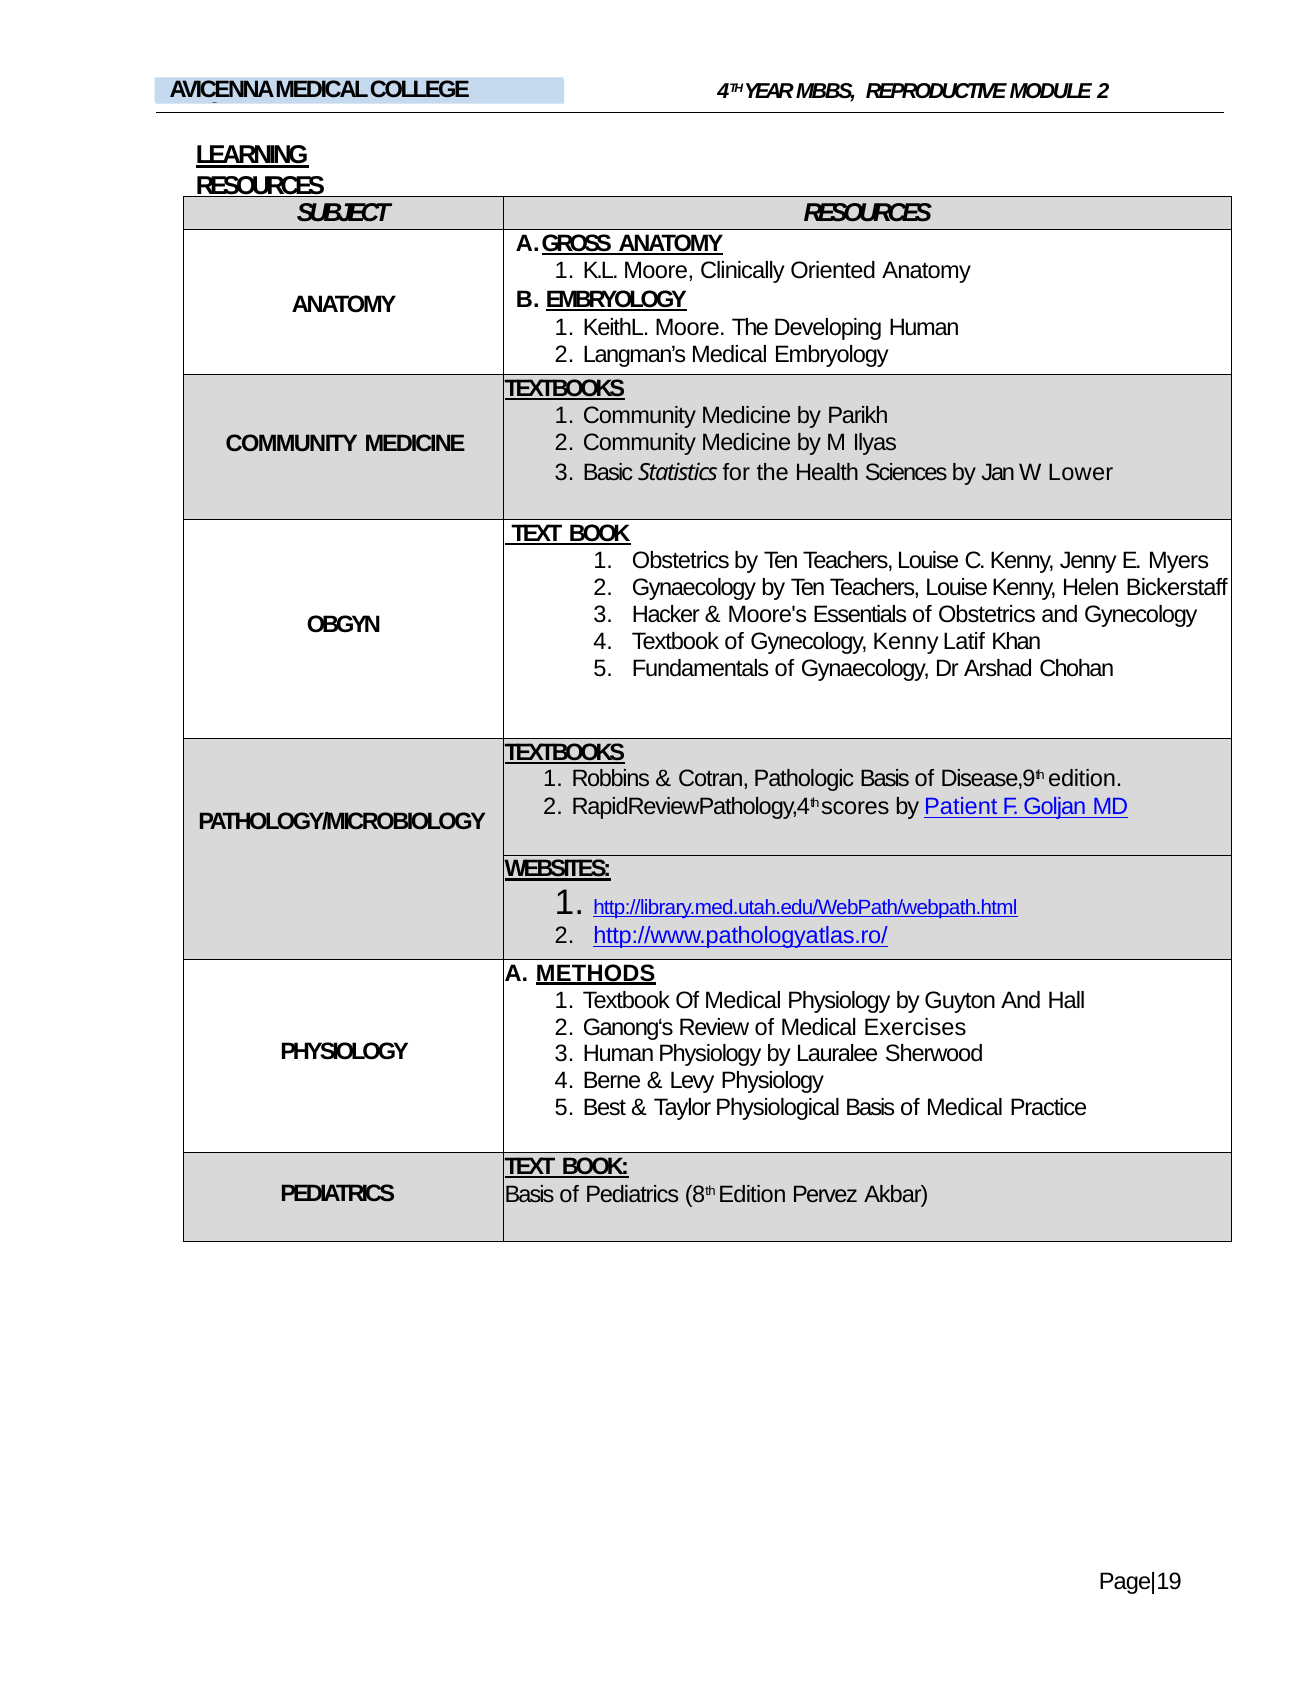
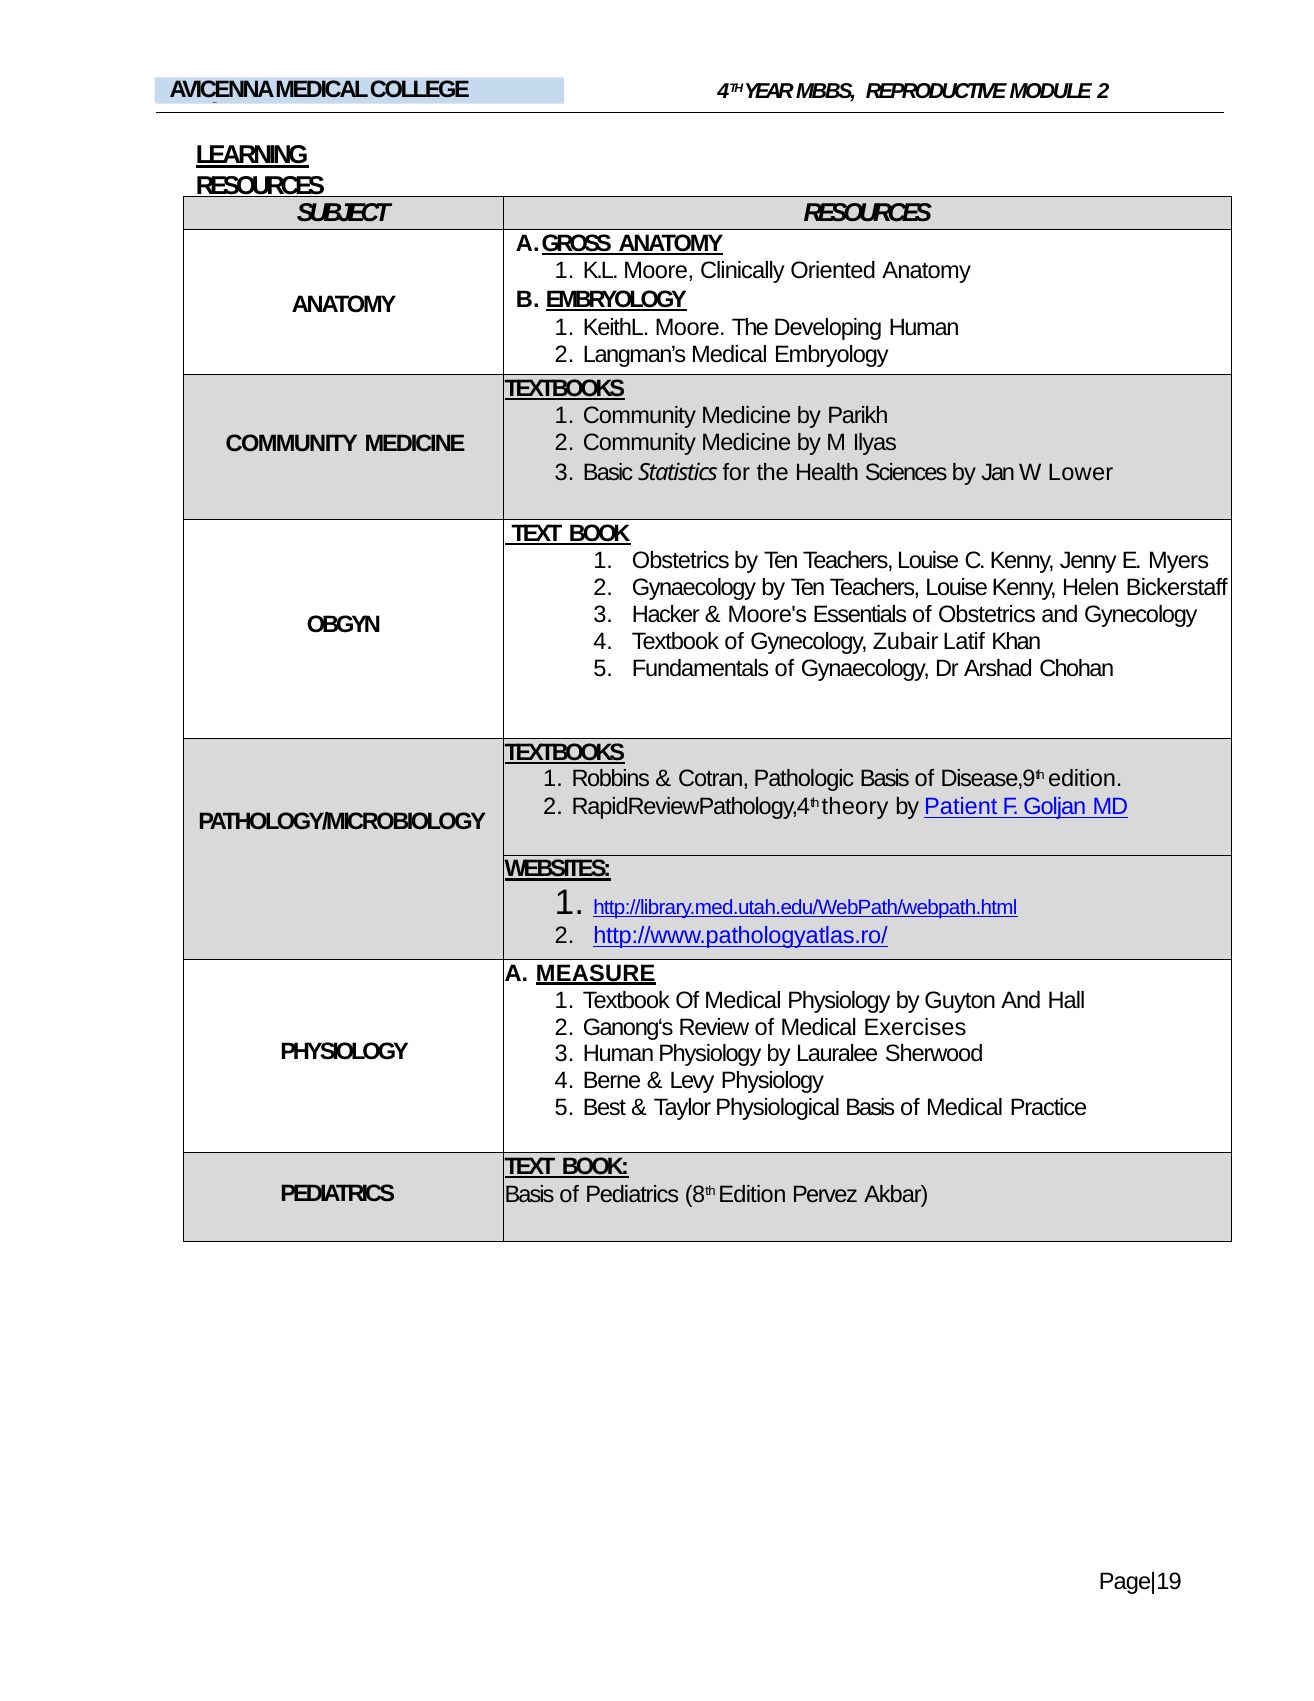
Gynecology Kenny: Kenny -> Zubair (906, 641)
scores: scores -> theory (855, 807)
METHODS: METHODS -> MEASURE (596, 973)
